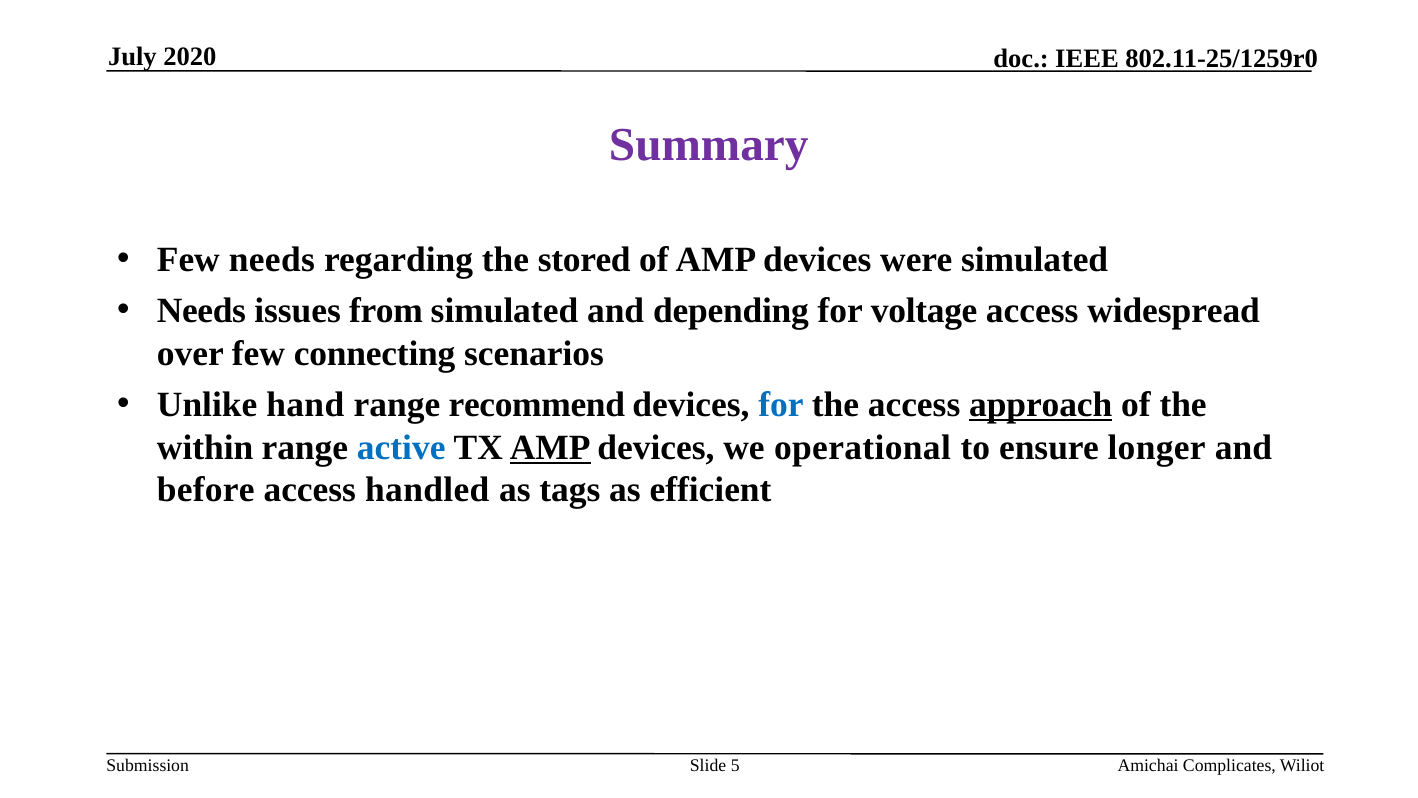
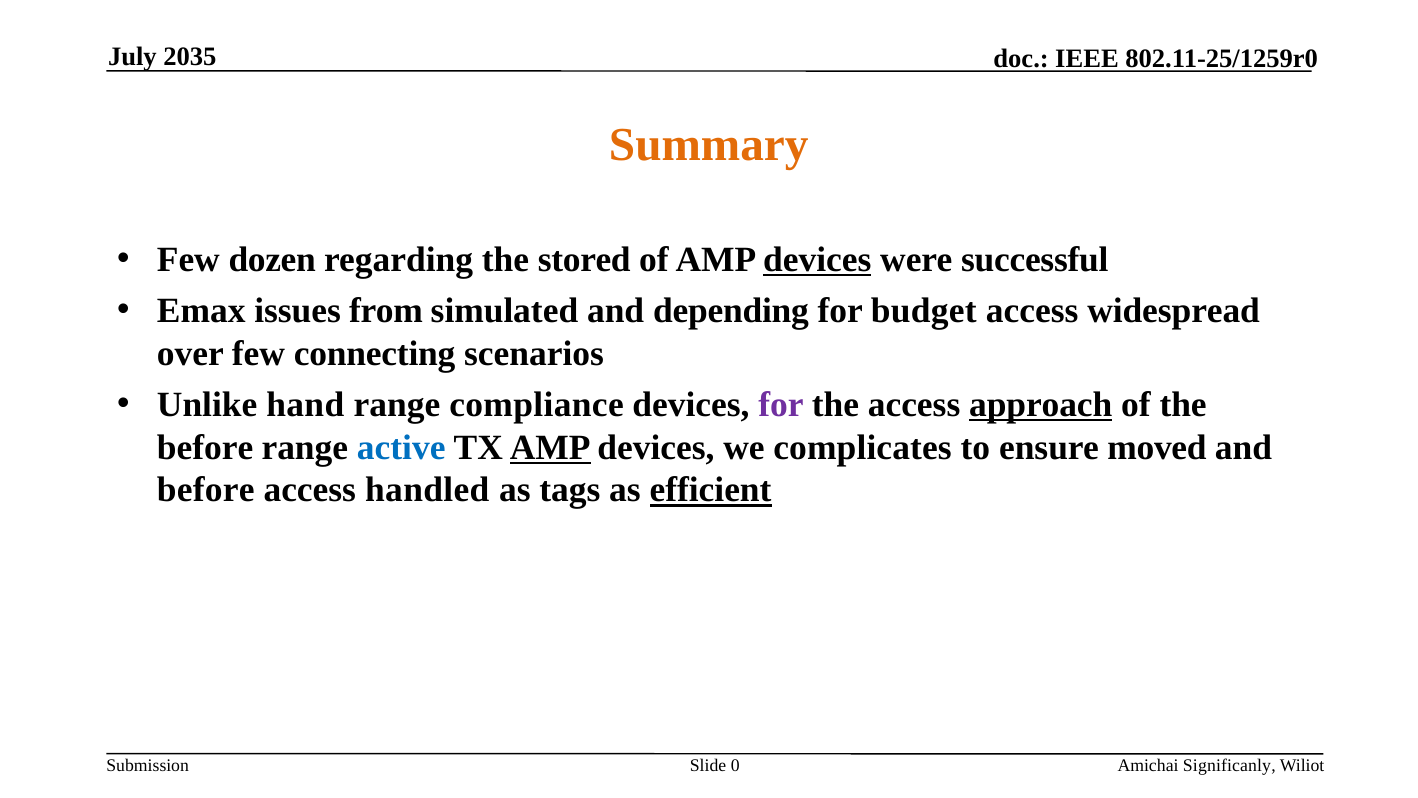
2020: 2020 -> 2035 (190, 56)
Summary colour: purple -> orange (709, 145)
Few needs: needs -> dozen (272, 260)
devices underline: none -> present (817, 260)
were simulated: simulated -> successful (1035, 260)
Needs: Needs -> Emax (201, 311)
voltage: voltage -> budget (924, 311)
recommend: recommend -> compliance (537, 405)
for colour: blue -> purple (781, 405)
within: within -> before (205, 447)
operational: operational -> complicates (863, 447)
longer: longer -> moved (1157, 447)
efficient underline: none -> present (711, 490)
5: 5 -> 0 (735, 765)
Complicates: Complicates -> Significanly (1229, 765)
